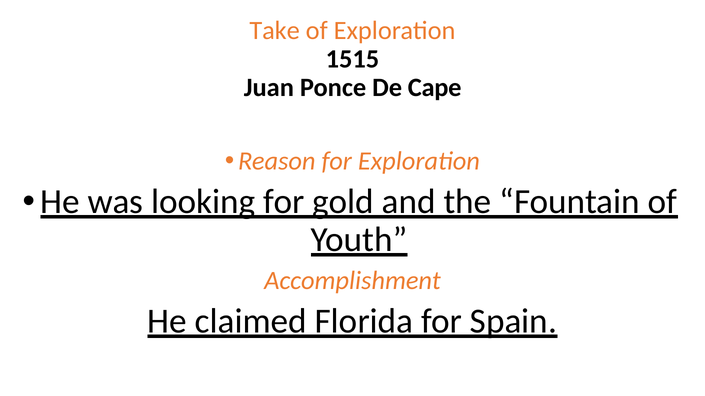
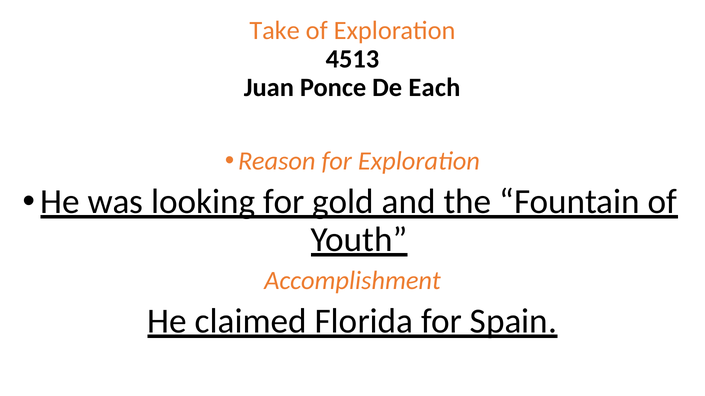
1515: 1515 -> 4513 (352, 59)
Cape: Cape -> Each (434, 88)
